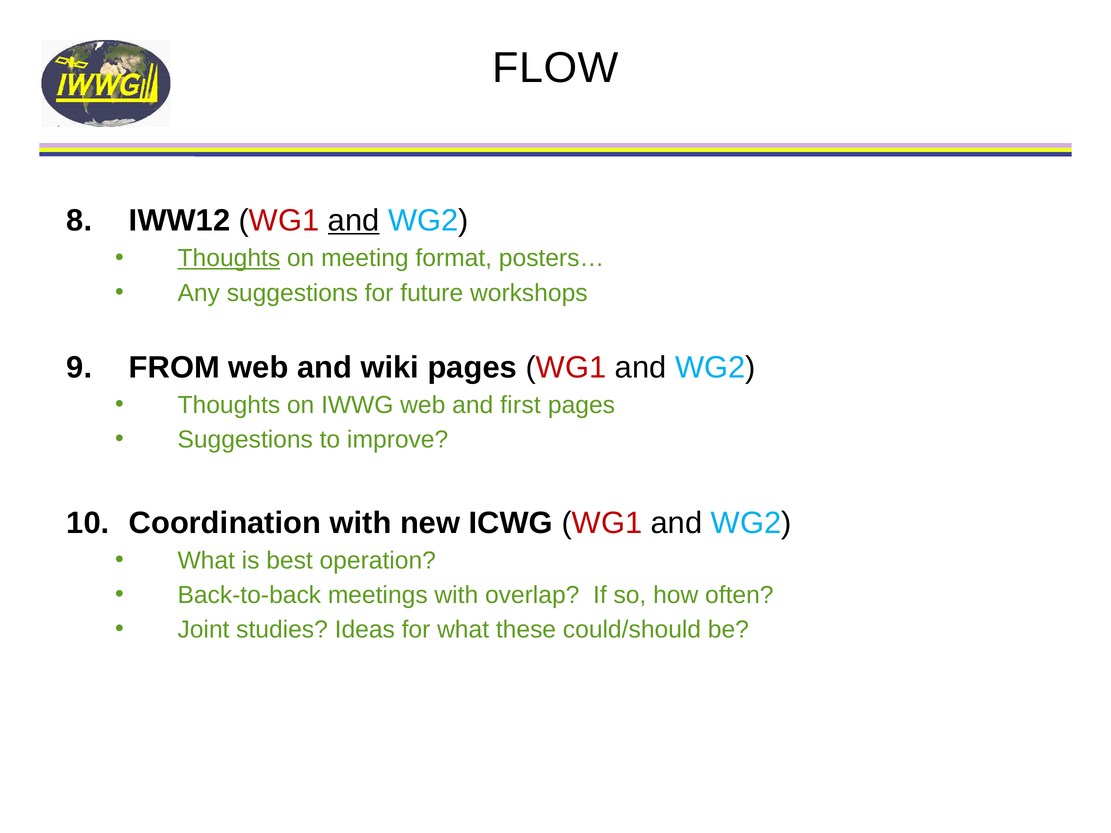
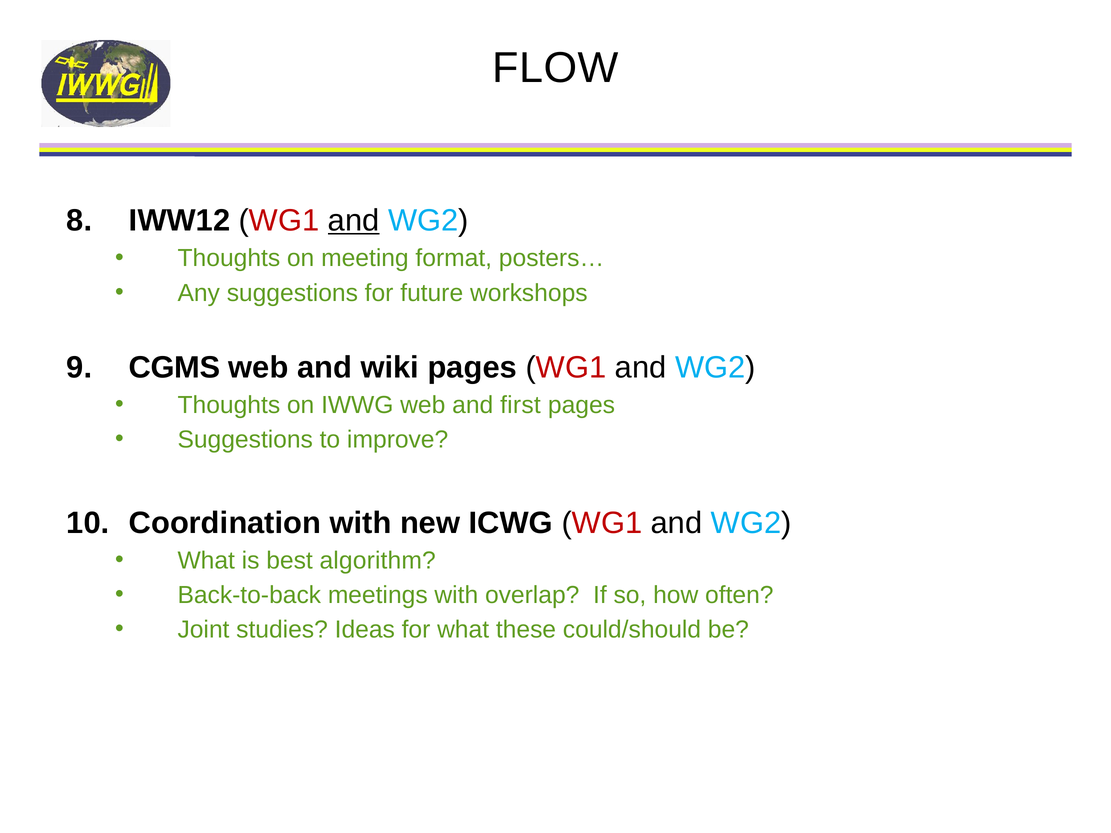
Thoughts underline: present -> none (229, 258)
FROM: FROM -> CGMS (175, 367)
operation: operation -> algorithm (378, 561)
